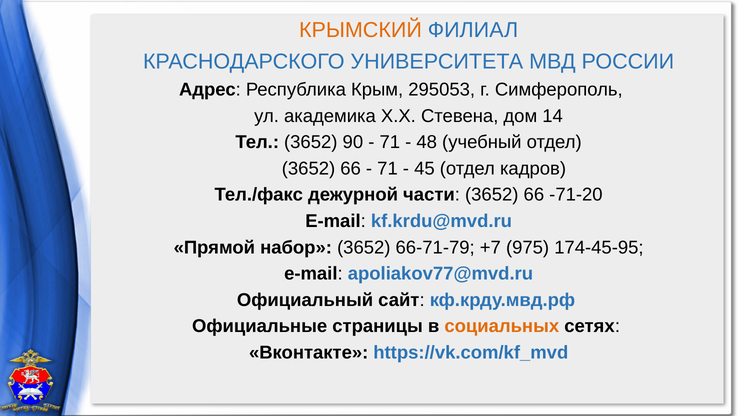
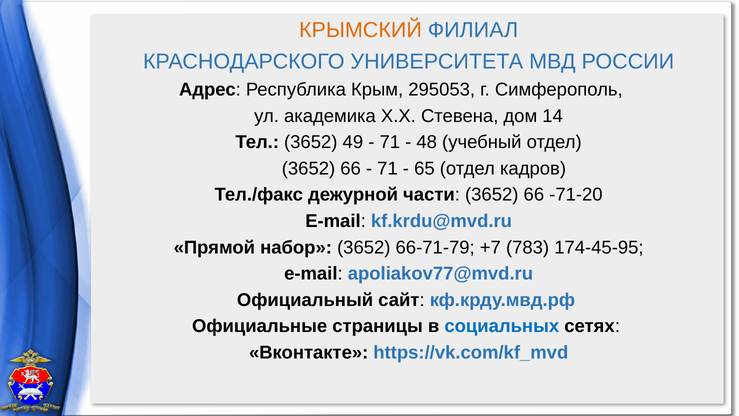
90: 90 -> 49 (353, 142)
45: 45 -> 65 (424, 168)
975: 975 -> 783 (528, 247)
социальных colour: orange -> blue (502, 326)
